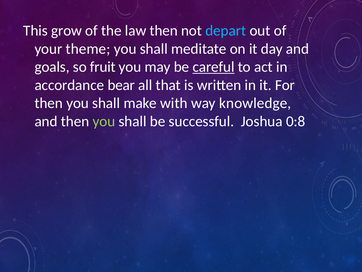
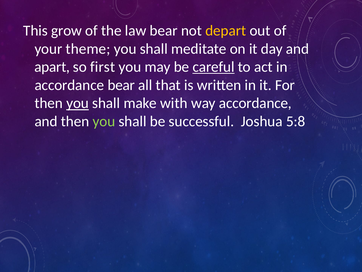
law then: then -> bear (164, 31)
depart colour: light blue -> yellow (226, 31)
goals: goals -> apart (52, 67)
fruit: fruit -> first (103, 67)
you underline: none -> present (78, 103)
way knowledge: knowledge -> accordance (255, 103)
0:8: 0:8 -> 5:8 (296, 121)
